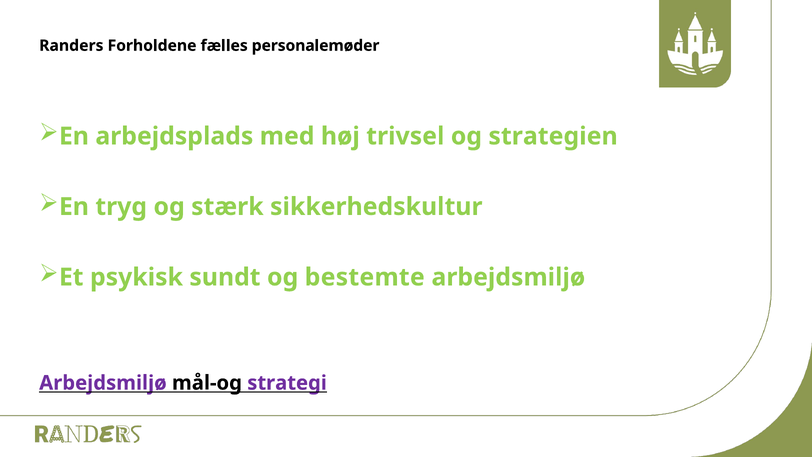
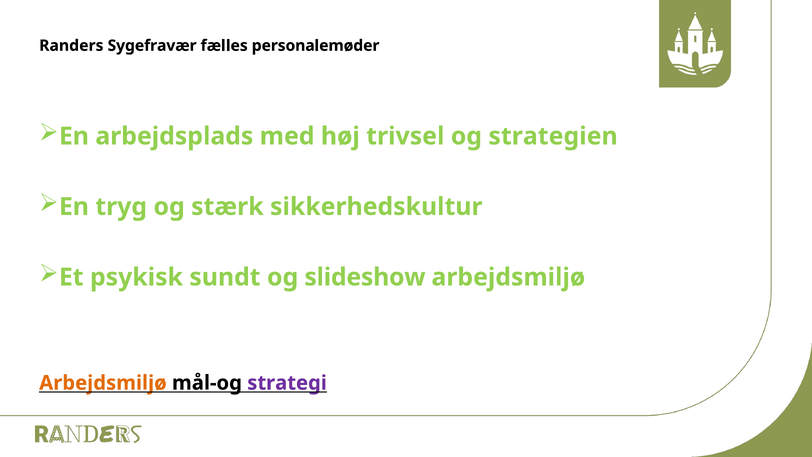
Forholdene: Forholdene -> Sygefravær (152, 46)
bestemte: bestemte -> slideshow (365, 277)
Arbejdsmiljø colour: purple -> orange (103, 383)
